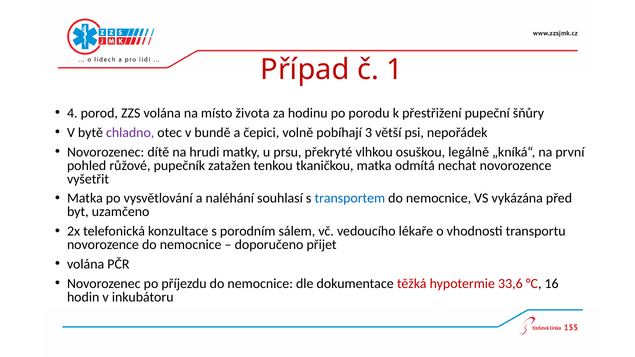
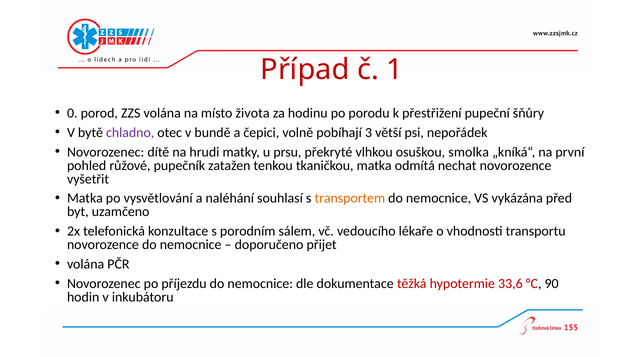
4: 4 -> 0 (72, 113)
legálně: legálně -> smolka (469, 152)
transportem colour: blue -> orange (350, 198)
16: 16 -> 90 (552, 284)
